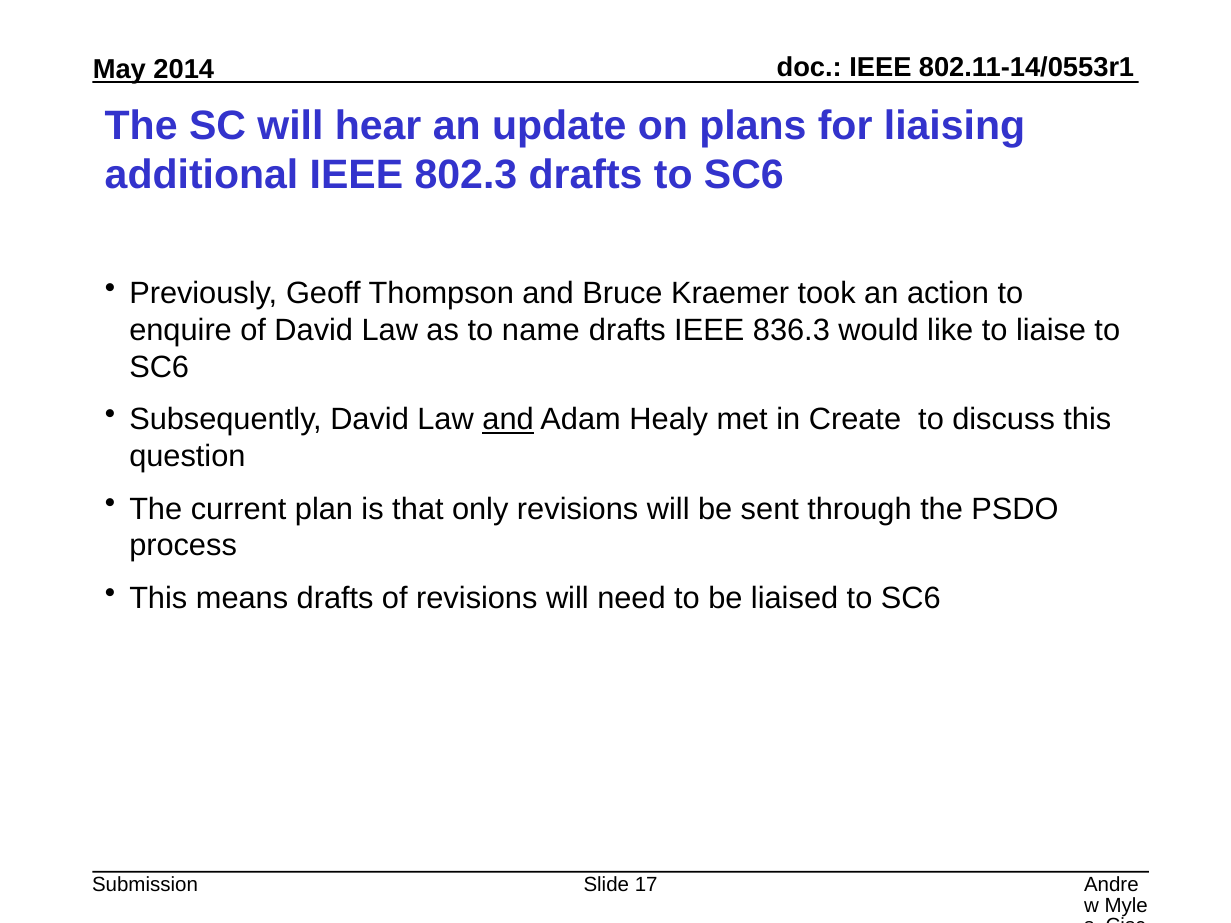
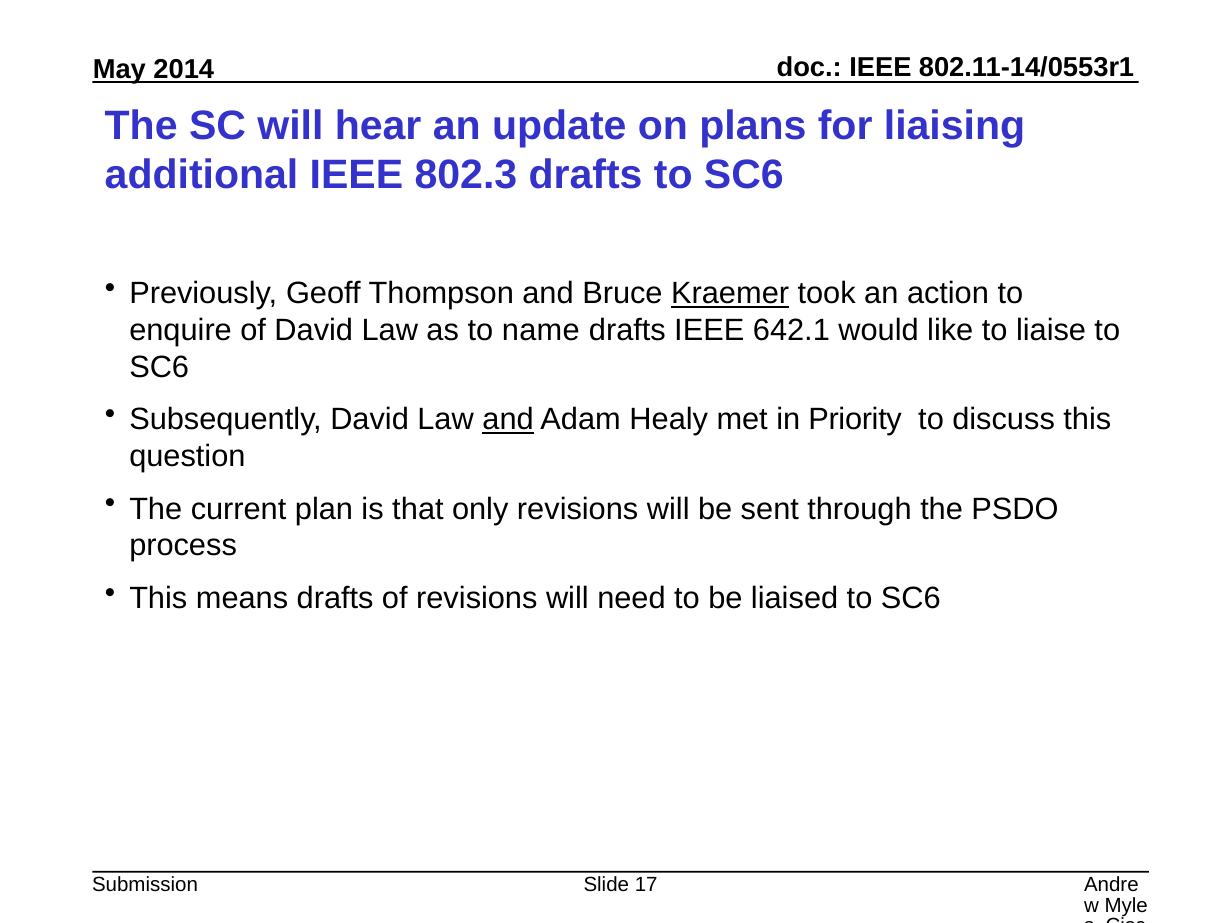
Kraemer underline: none -> present (730, 294)
836.3: 836.3 -> 642.1 (791, 330)
Create: Create -> Priority (855, 420)
